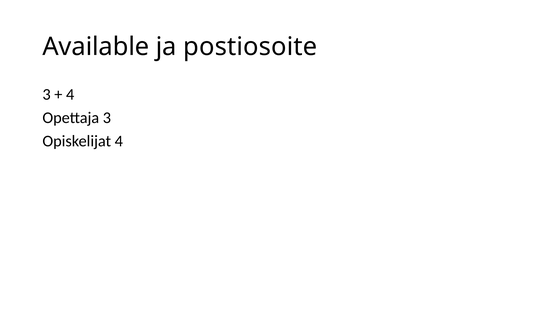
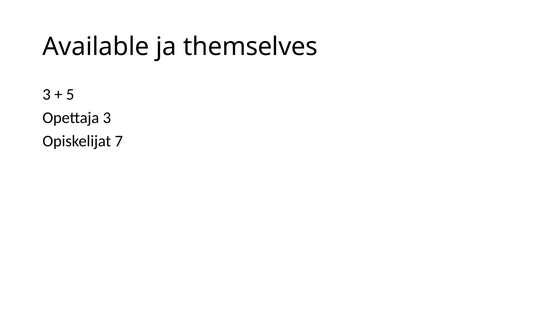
postiosoite: postiosoite -> themselves (250, 47)
4: 4 -> 5 (70, 94)
Opiskelijat 4: 4 -> 7 (119, 141)
